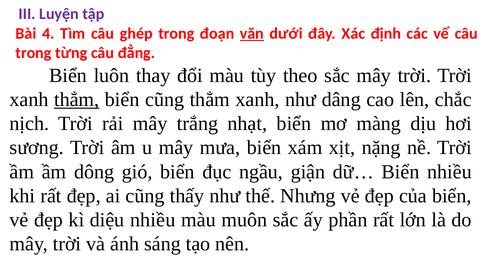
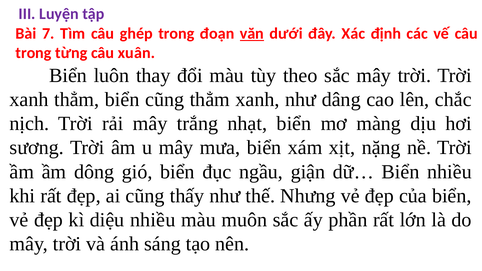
4: 4 -> 7 (48, 34)
đẳng: đẳng -> xuân (136, 53)
thẳm underline: present -> none (77, 100)
